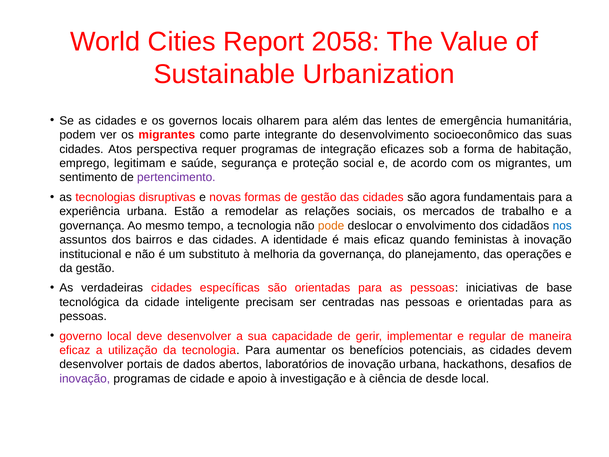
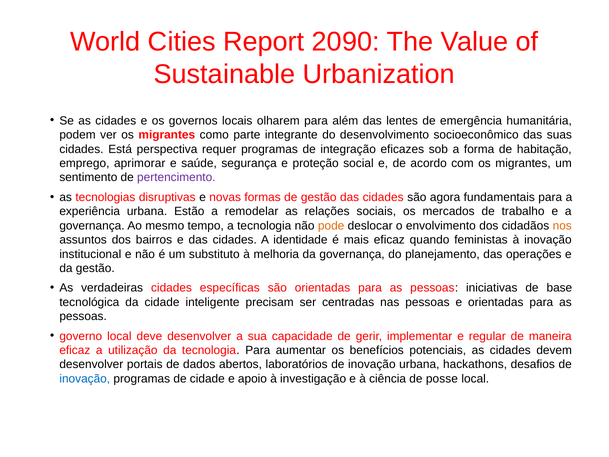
2058: 2058 -> 2090 (346, 42)
Atos: Atos -> Está (120, 149)
legitimam: legitimam -> aprimorar (140, 163)
nos colour: blue -> orange (562, 226)
inovação colour: purple -> blue (85, 379)
desde: desde -> posse (442, 379)
